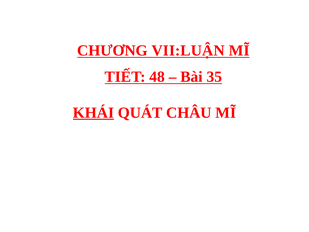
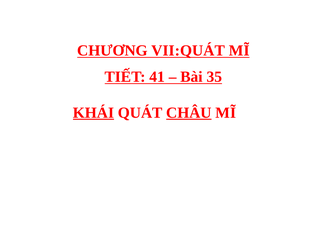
VII:LUẬN: VII:LUẬN -> VII:QUÁT (188, 50)
48: 48 -> 41 (157, 77)
CHÂU underline: none -> present (189, 113)
